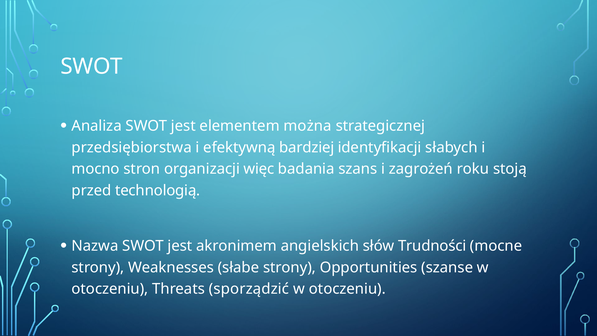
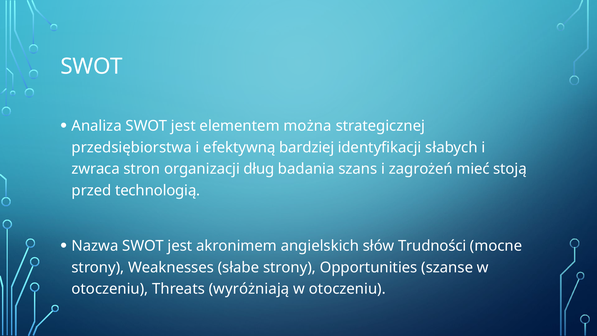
mocno: mocno -> zwraca (96, 169)
więc: więc -> dług (259, 169)
roku: roku -> mieć (473, 169)
sporządzić: sporządzić -> wyróżniają (249, 289)
